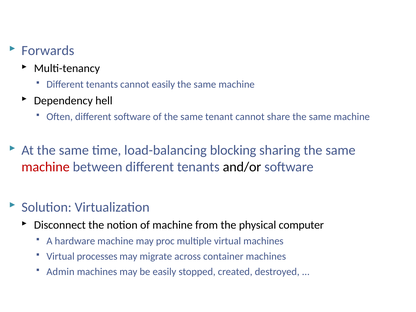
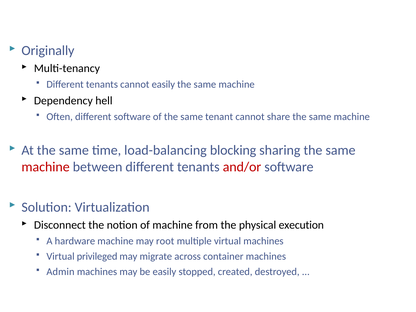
Forwards: Forwards -> Originally (48, 51)
and/or colour: black -> red (242, 167)
computer: computer -> execution (301, 225)
proc: proc -> root (165, 241)
processes: processes -> privileged (97, 256)
